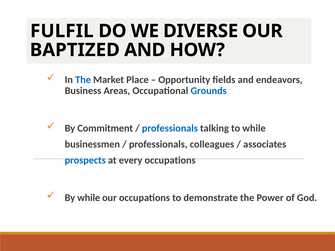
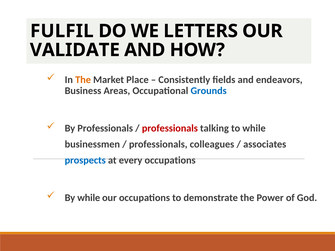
DIVERSE: DIVERSE -> LETTERS (201, 31)
BAPTIZED: BAPTIZED -> VALIDATE (75, 50)
The colour: blue -> orange (83, 80)
Opportunity: Opportunity -> Consistently (184, 80)
By Commitment: Commitment -> Professionals (105, 128)
professionals colour: blue -> red (170, 128)
